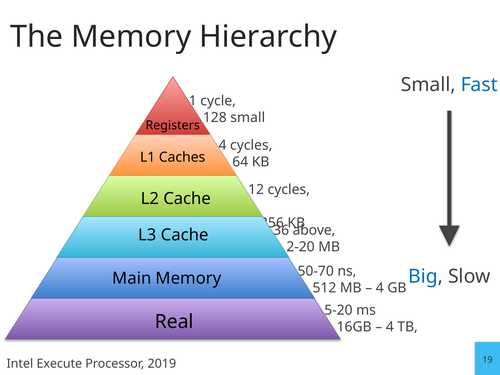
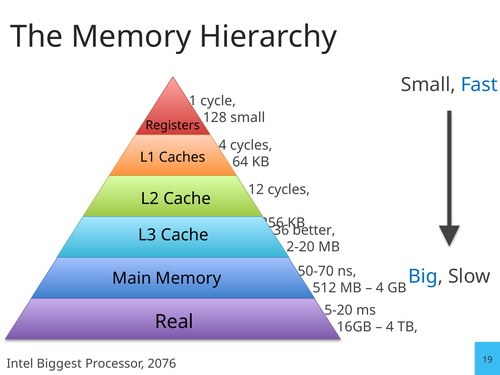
above: above -> better (314, 230)
Execute: Execute -> Biggest (59, 364)
2019: 2019 -> 2076 (162, 364)
